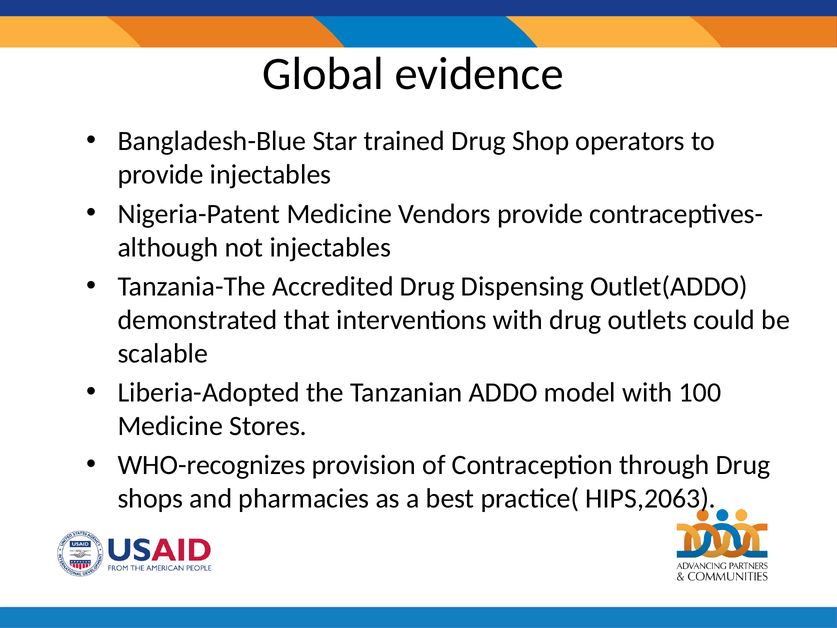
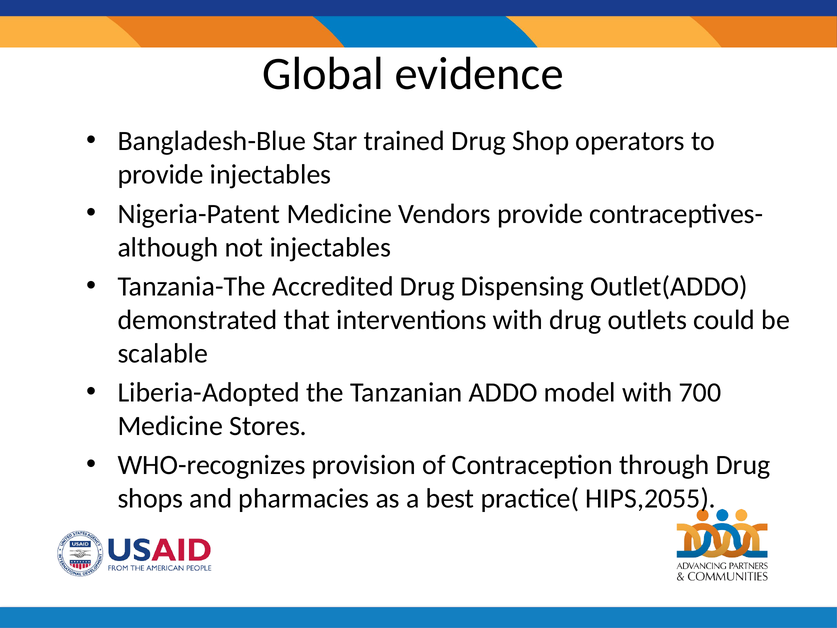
100: 100 -> 700 (700, 392)
HIPS,2063: HIPS,2063 -> HIPS,2055 (651, 498)
